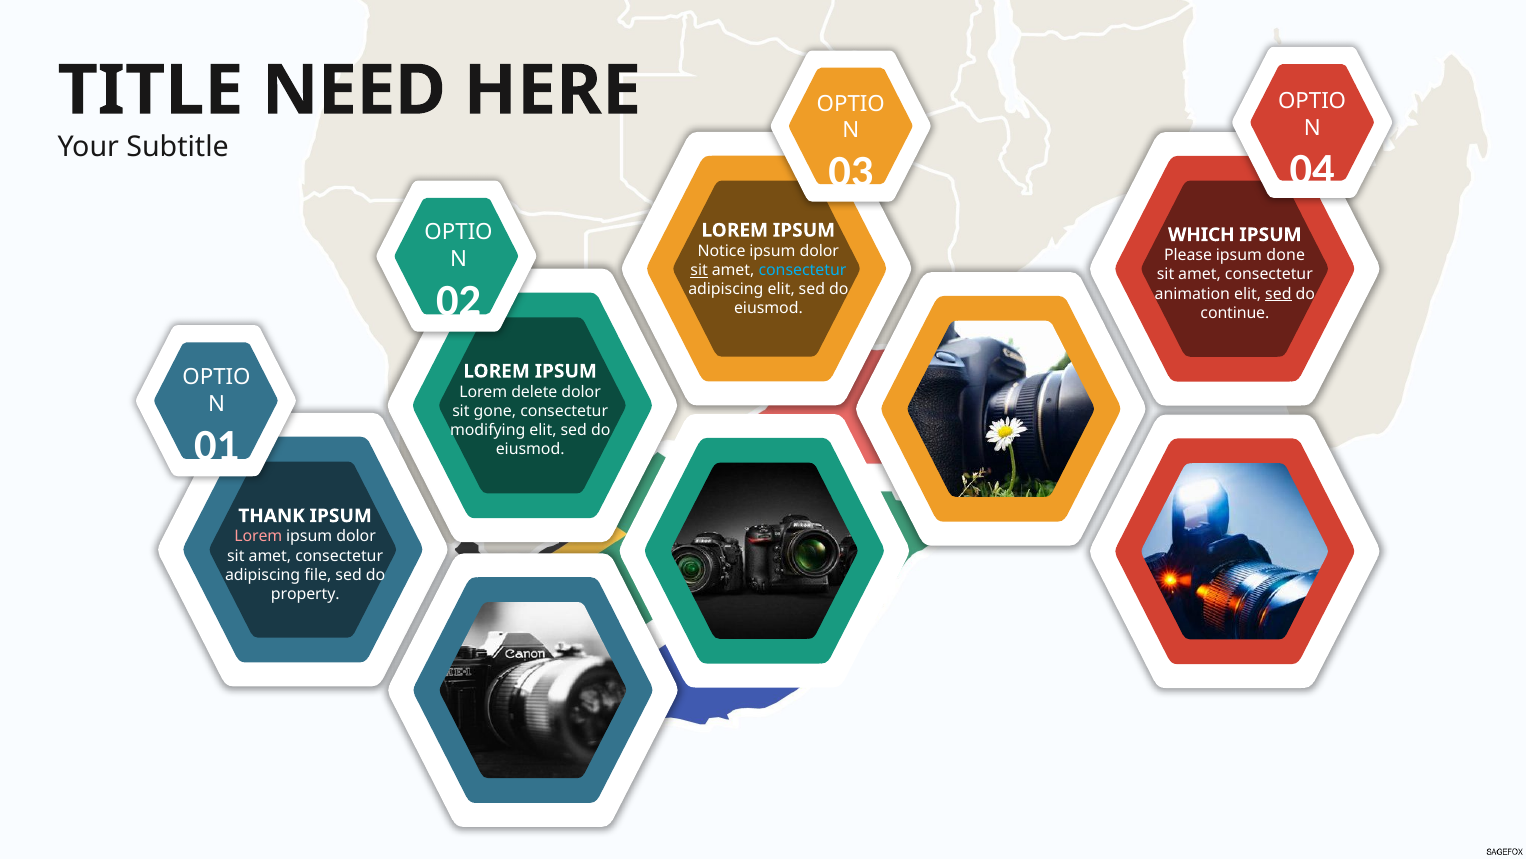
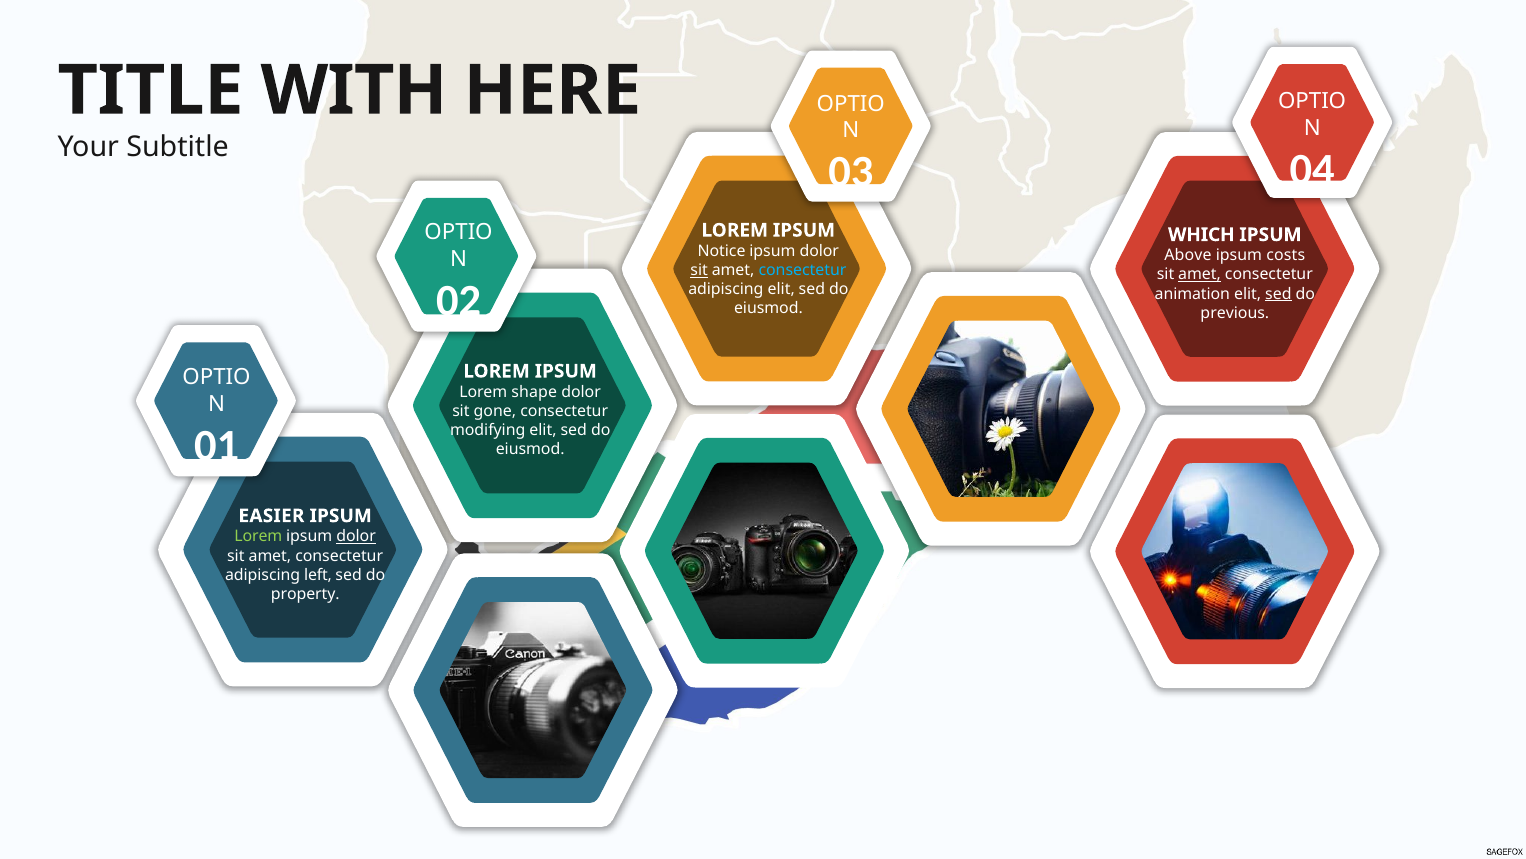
NEED: NEED -> WITH (354, 91)
Please: Please -> Above (1188, 255)
done: done -> costs (1286, 255)
amet underline: none -> present (1200, 275)
continue: continue -> previous (1235, 313)
delete: delete -> shape (534, 392)
THANK: THANK -> EASIER (271, 516)
Lorem colour: pink -> light green (258, 536)
dolor underline: none -> present (356, 536)
file: file -> left (318, 575)
